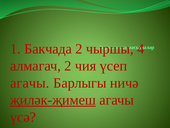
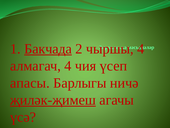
Бакчада underline: none -> present (48, 49)
алмагач 2: 2 -> 4 (68, 66)
агачы: агачы -> апасы (30, 83)
